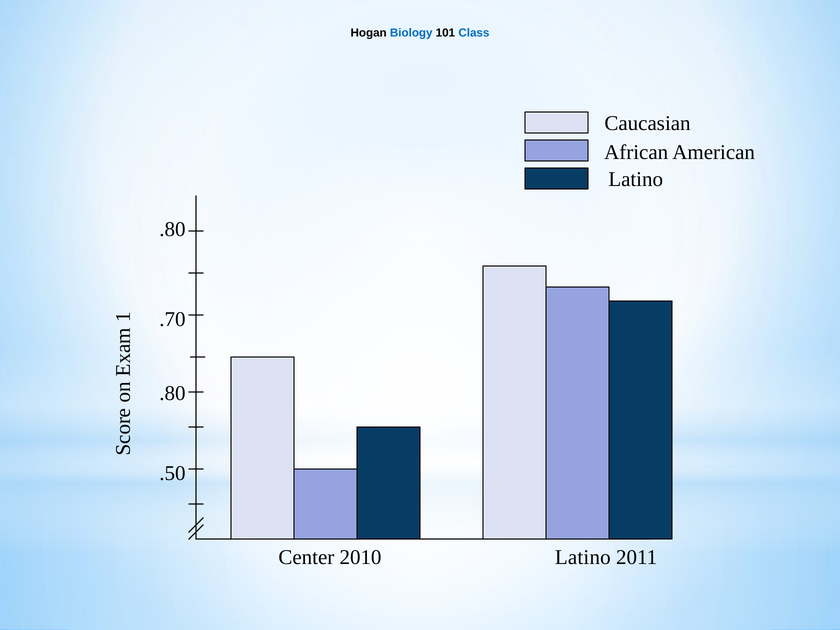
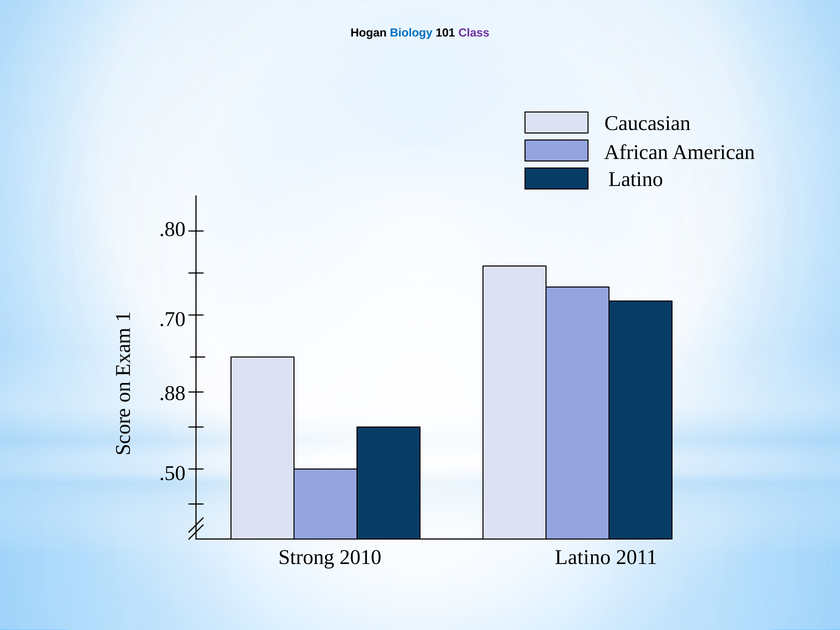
Class colour: blue -> purple (474, 33)
.80: .80 -> .88 (172, 393)
Center: Center -> Strong (306, 557)
